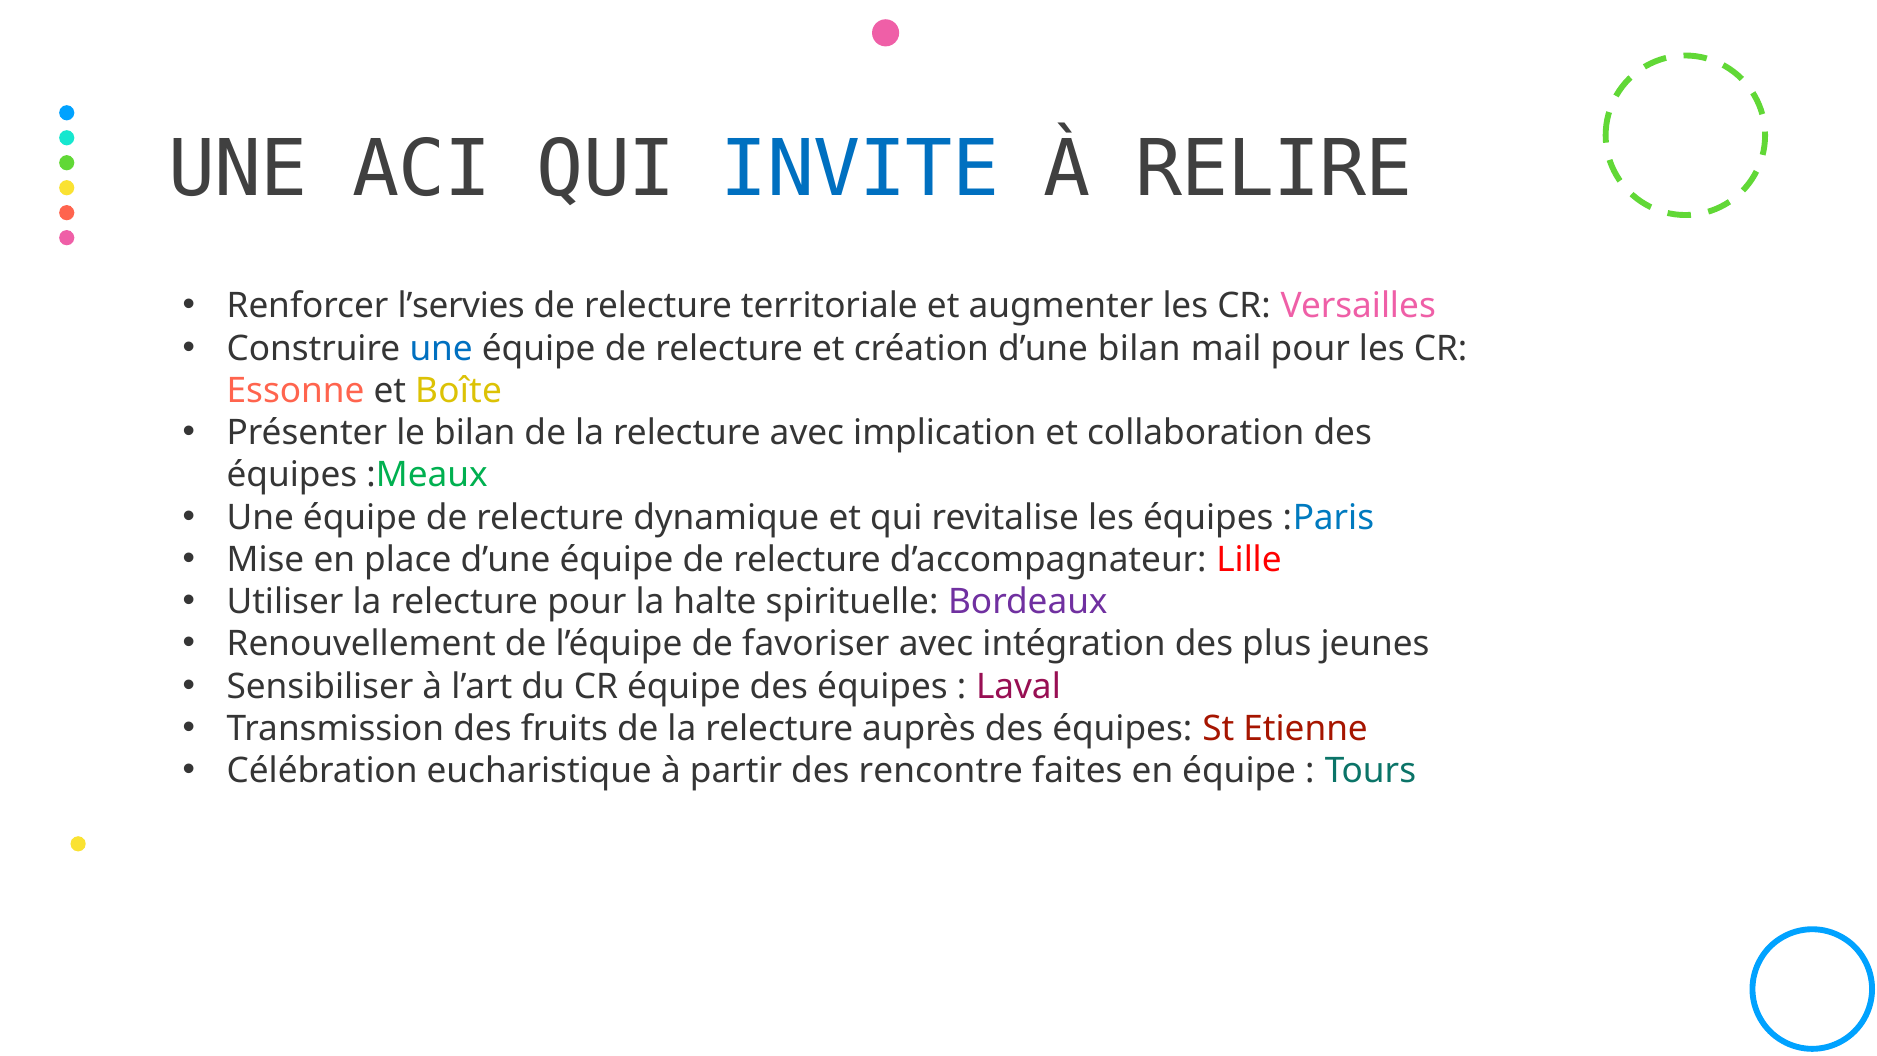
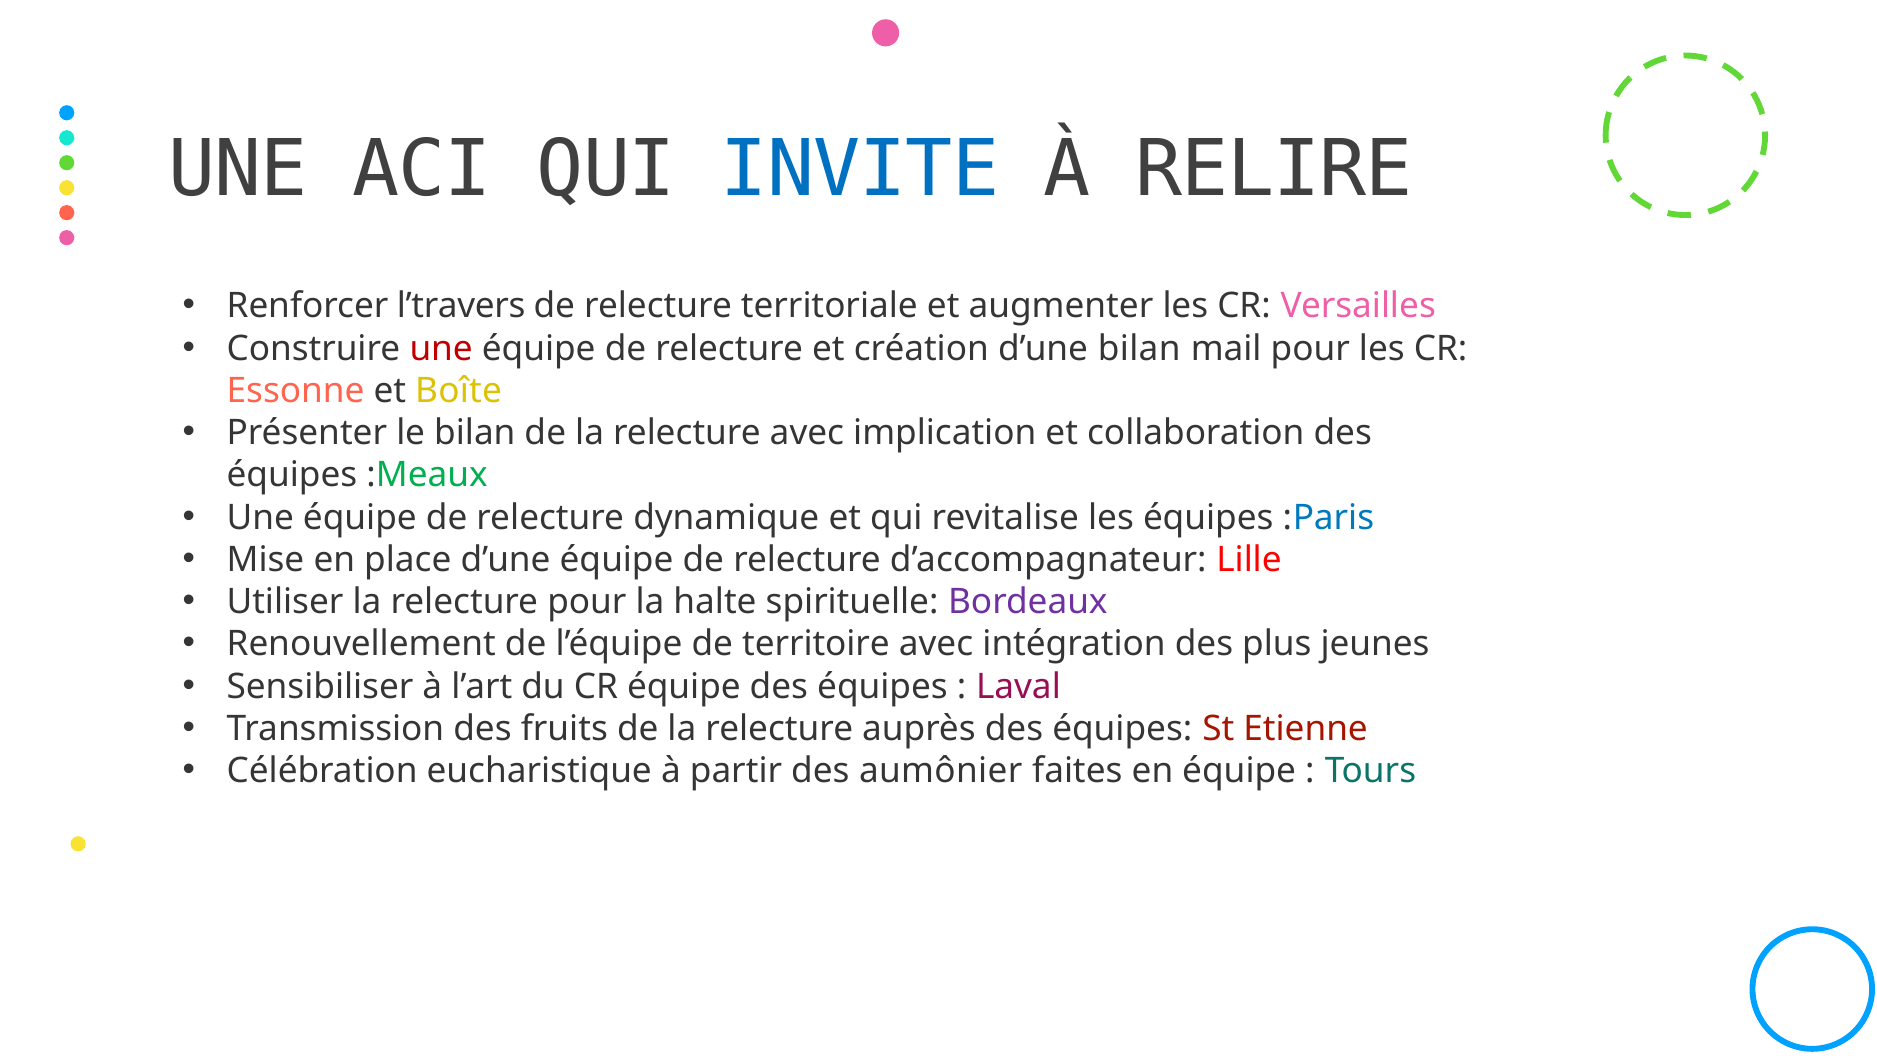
l’servies: l’servies -> l’travers (461, 306)
une colour: blue -> red (441, 348)
favoriser: favoriser -> territoire (816, 644)
rencontre: rencontre -> aumônier (941, 771)
